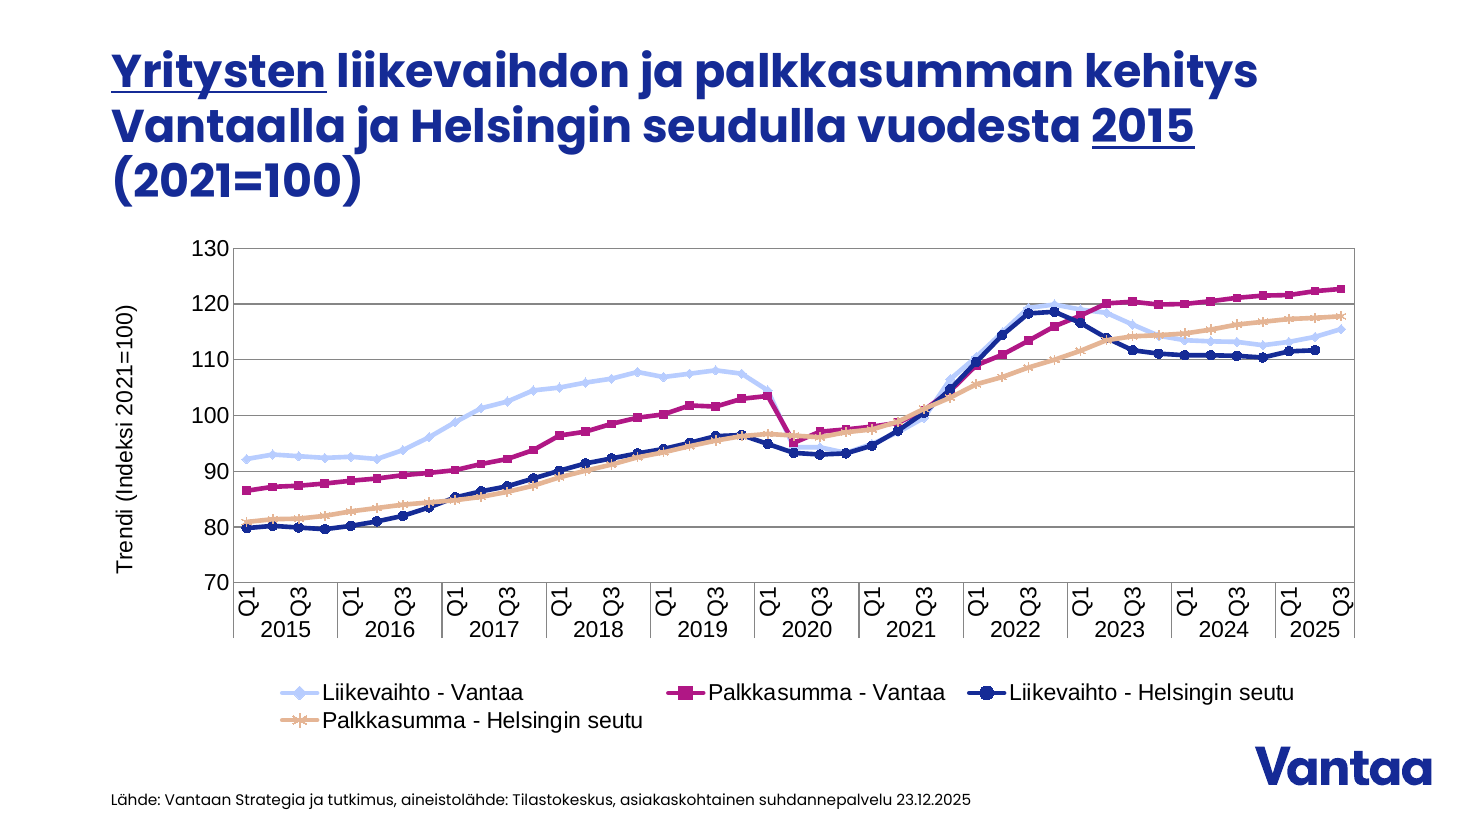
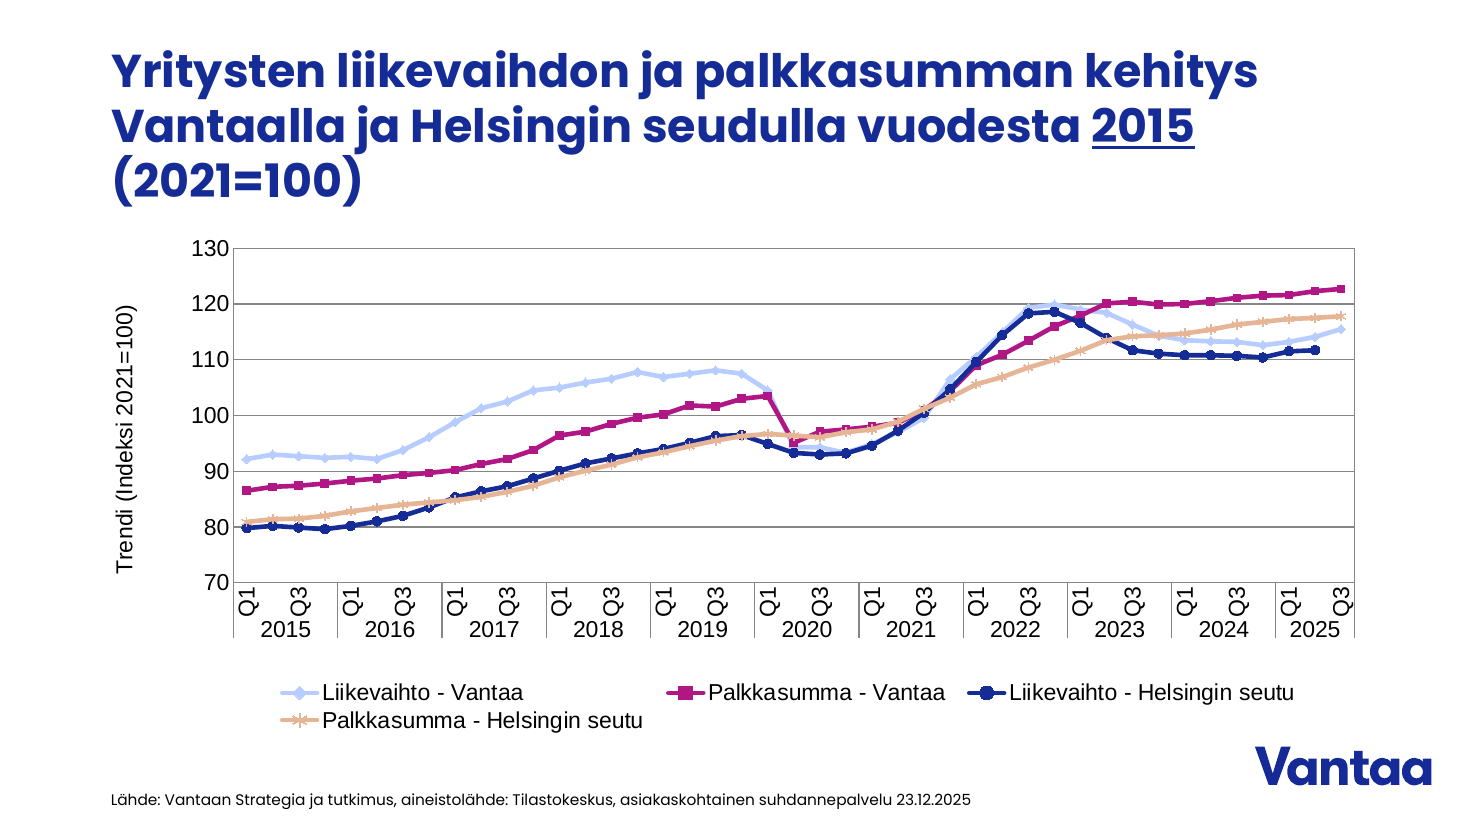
Yritysten underline: present -> none (219, 72)
